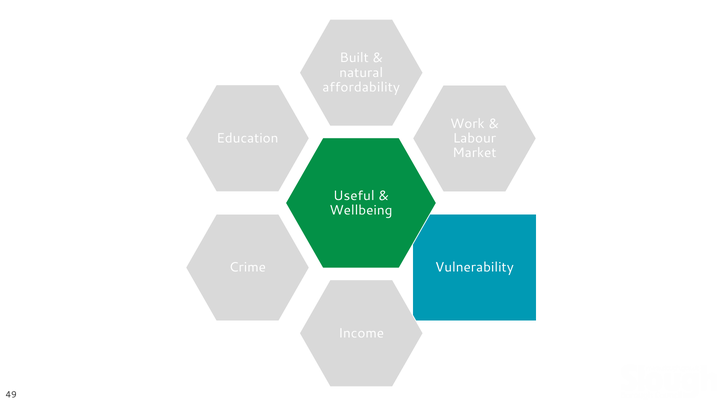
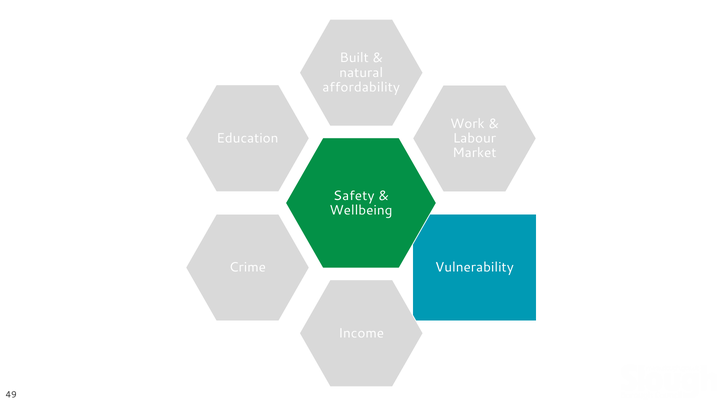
Useful: Useful -> Safety (354, 196)
